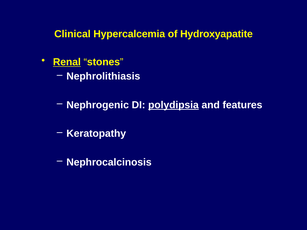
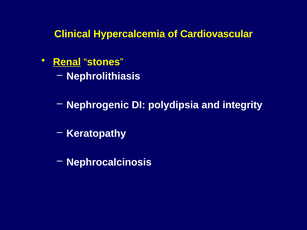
Hydroxyapatite: Hydroxyapatite -> Cardiovascular (216, 34)
polydipsia underline: present -> none (173, 105)
features: features -> integrity (243, 105)
